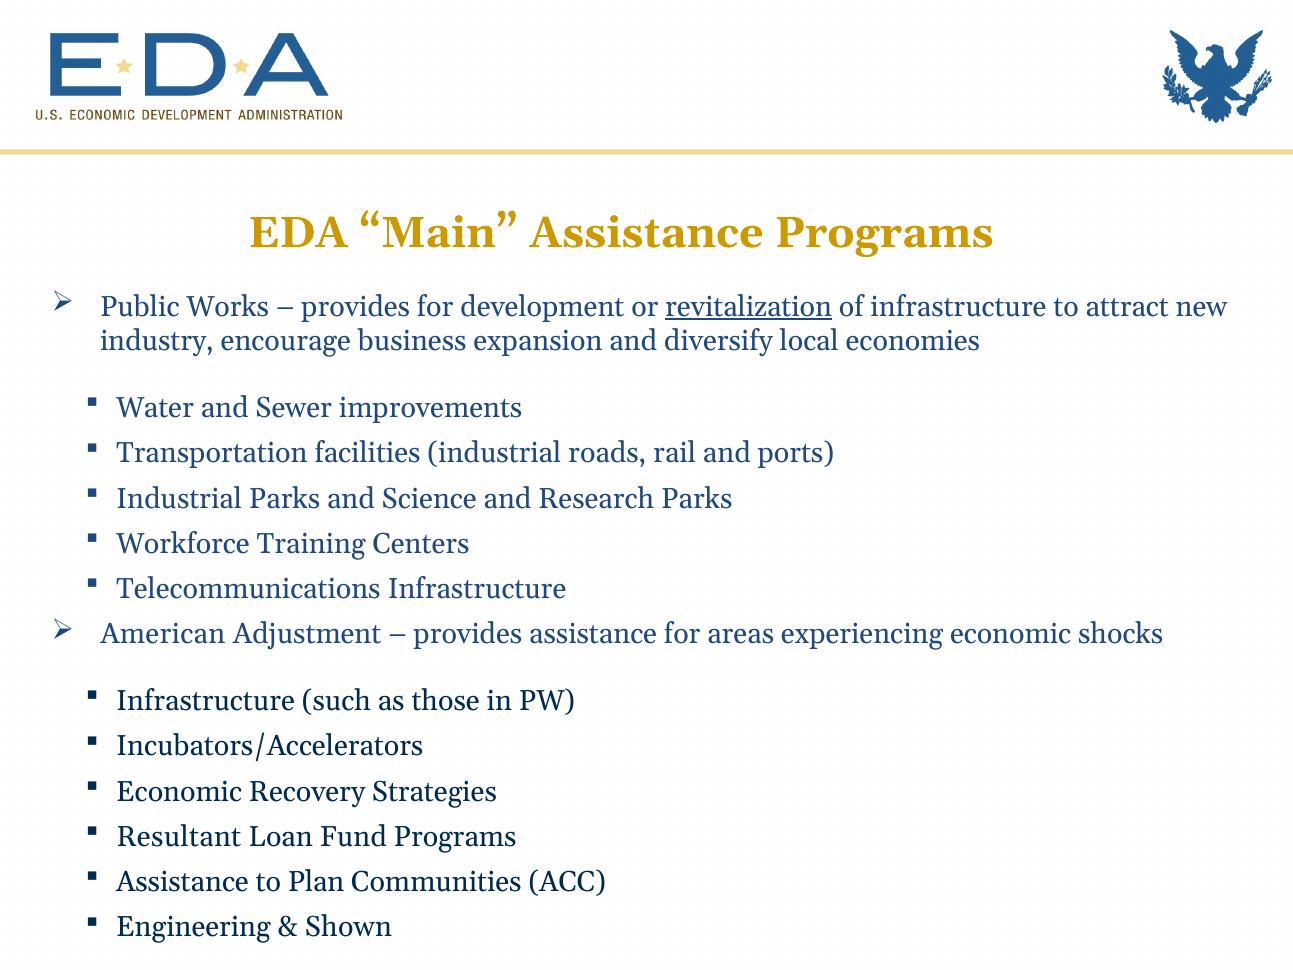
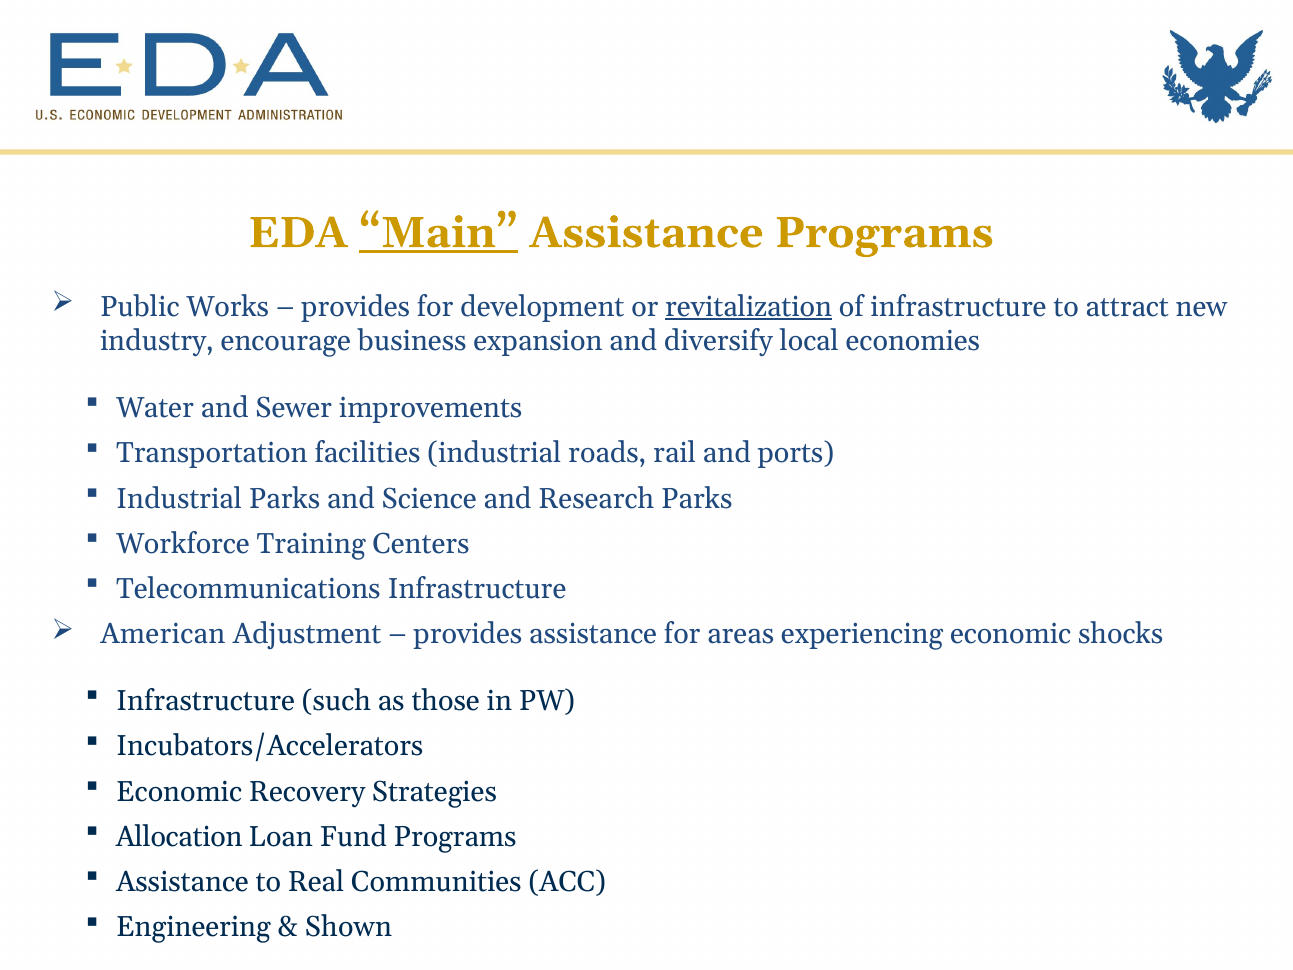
Main underline: none -> present (439, 233)
Resultant: Resultant -> Allocation (179, 837)
Plan: Plan -> Real (316, 882)
